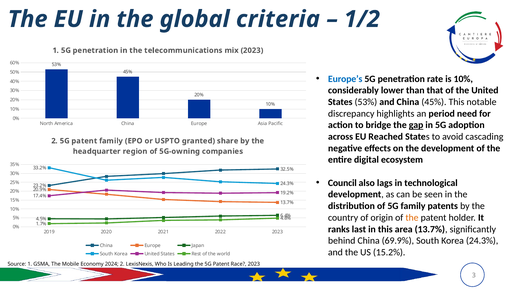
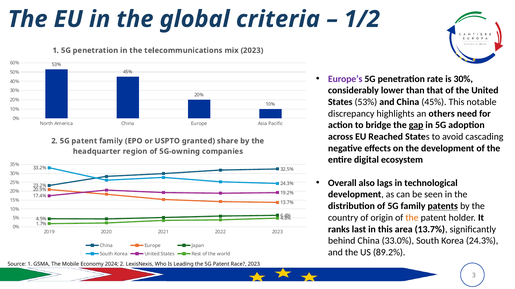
Europe’s colour: blue -> purple (345, 79)
is 10%: 10% -> 30% (463, 79)
period: period -> others (442, 114)
Council: Council -> Overall (342, 183)
patents underline: none -> present (443, 207)
69.9%: 69.9% -> 33.0% (398, 241)
15.2%: 15.2% -> 89.2% (389, 253)
